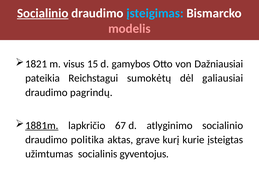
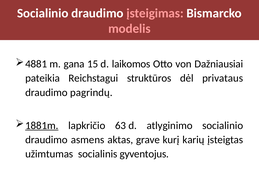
Socialinio underline: present -> none (43, 13)
įsteigimas colour: light blue -> pink (155, 13)
1821: 1821 -> 4881 (36, 64)
visus: visus -> gana (74, 64)
gamybos: gamybos -> laikomos (131, 64)
sumokėtų: sumokėtų -> struktūros (149, 78)
galiausiai: galiausiai -> privataus (223, 78)
67: 67 -> 63 (121, 126)
politika: politika -> asmens (88, 140)
kurie: kurie -> karių (193, 140)
